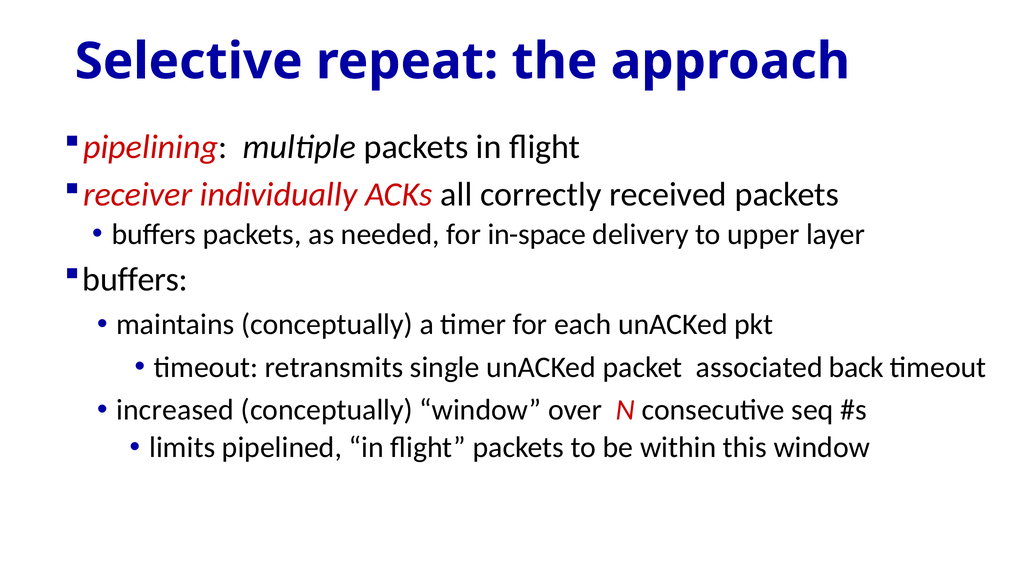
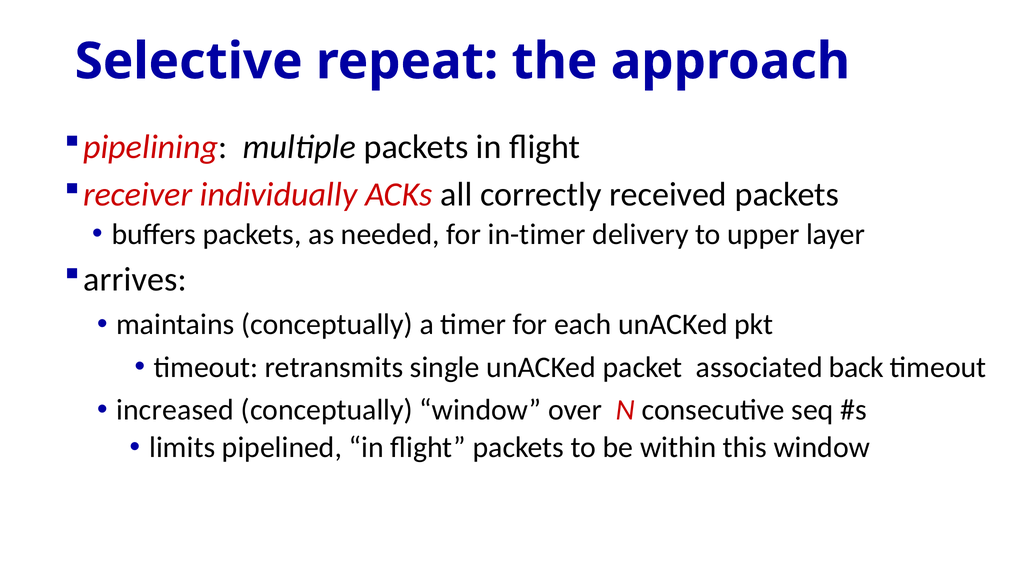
in-space: in-space -> in-timer (537, 234)
buffers: buffers -> arrives (135, 280)
